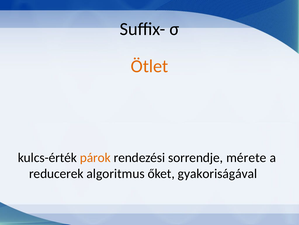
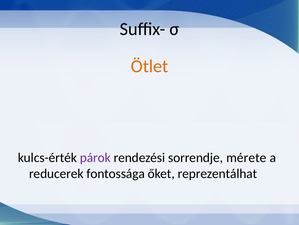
párok colour: orange -> purple (95, 157)
algoritmus: algoritmus -> fontossága (116, 173)
gyakoriságával: gyakoriságával -> reprezentálhat (217, 173)
